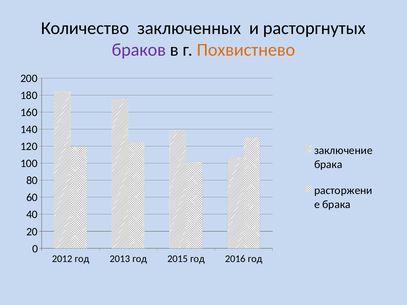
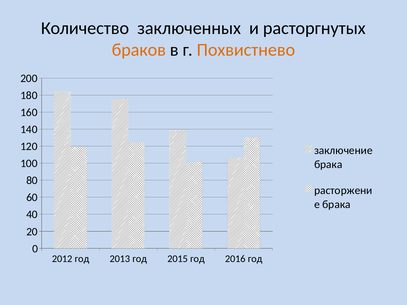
браков colour: purple -> orange (139, 50)
